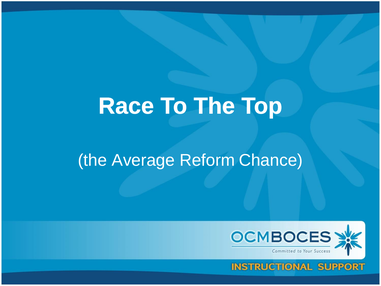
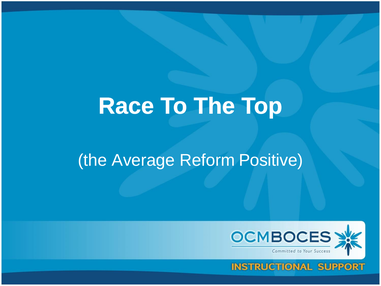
Chance: Chance -> Positive (271, 160)
